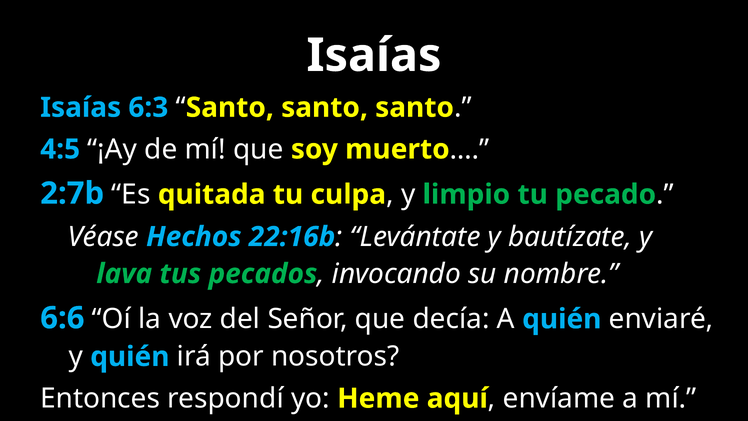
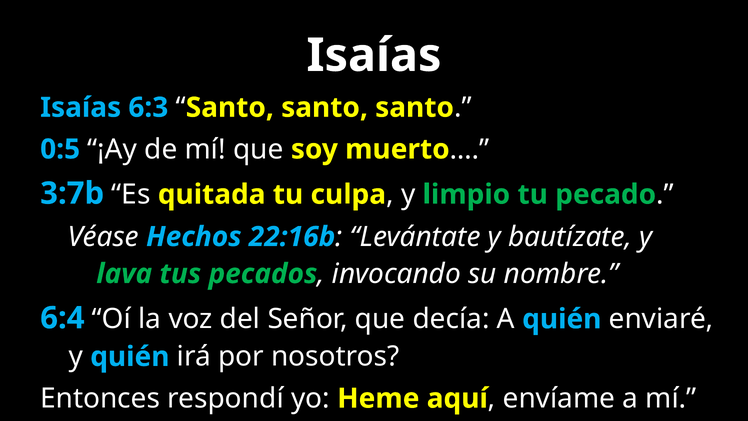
4:5: 4:5 -> 0:5 (60, 149)
2:7b: 2:7b -> 3:7b (72, 193)
6:6: 6:6 -> 6:4 (62, 318)
